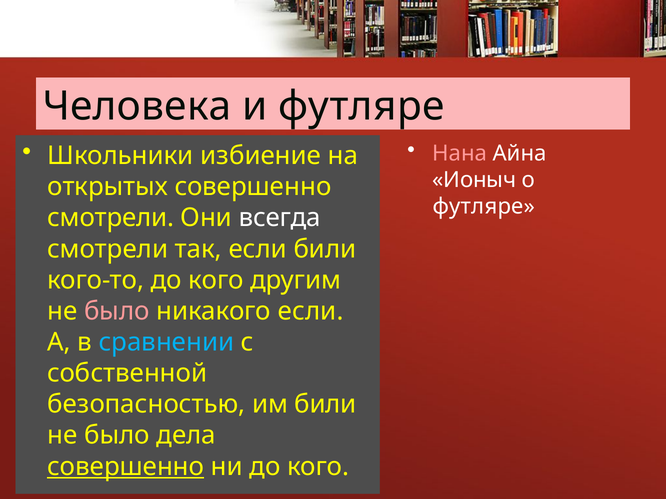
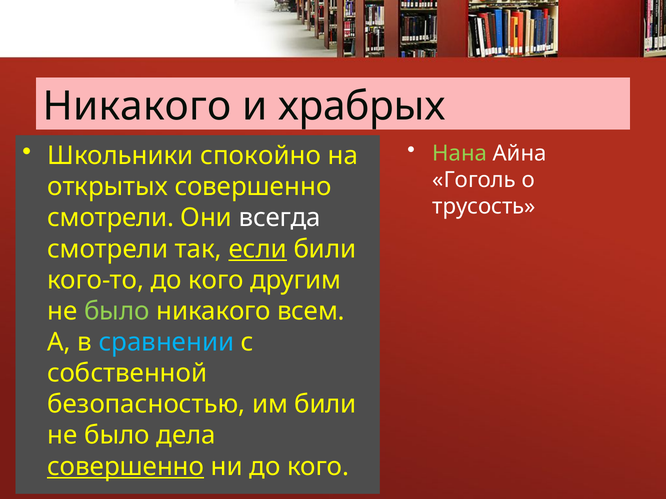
Человека: Человека -> Никакого (137, 107)
и футляре: футляре -> храбрых (362, 107)
Нана colour: pink -> light green (460, 153)
избиение: избиение -> спокойно (261, 156)
Ионыч: Ионыч -> Гоголь (474, 180)
футляре: футляре -> трусость (484, 207)
если underline: none -> present (258, 249)
было colour: pink -> light green (117, 311)
никакого если: если -> всем (311, 311)
